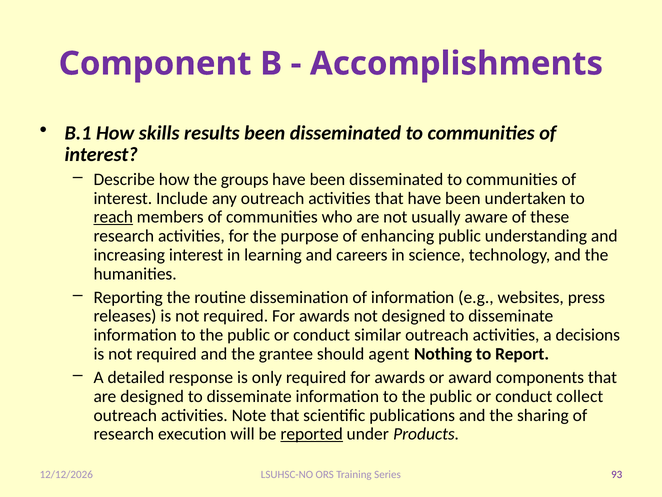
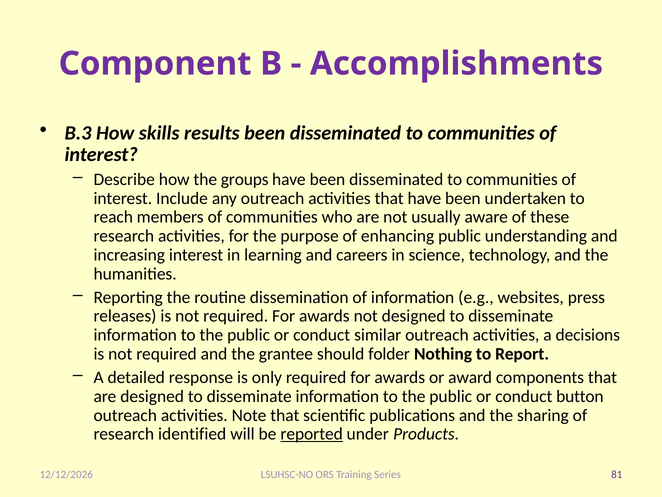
B.1: B.1 -> B.3 (78, 133)
reach underline: present -> none (113, 217)
agent: agent -> folder (389, 354)
collect: collect -> button (580, 396)
execution: execution -> identified (192, 434)
93: 93 -> 81 (617, 474)
